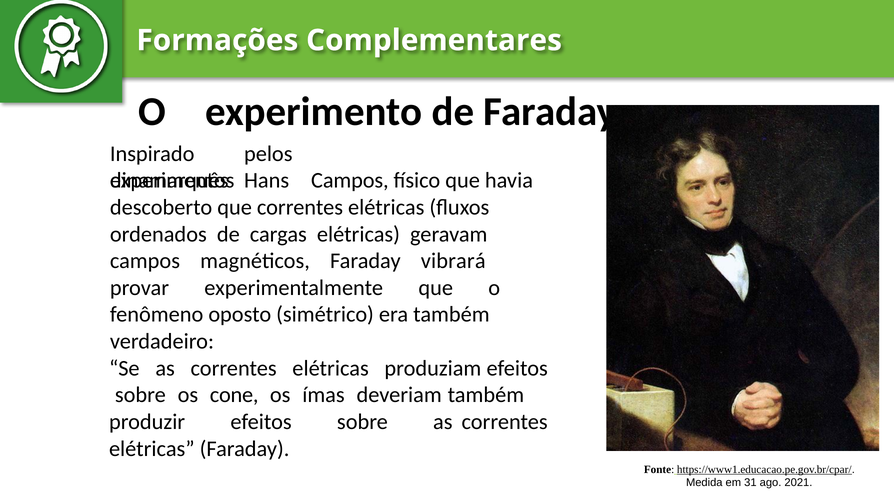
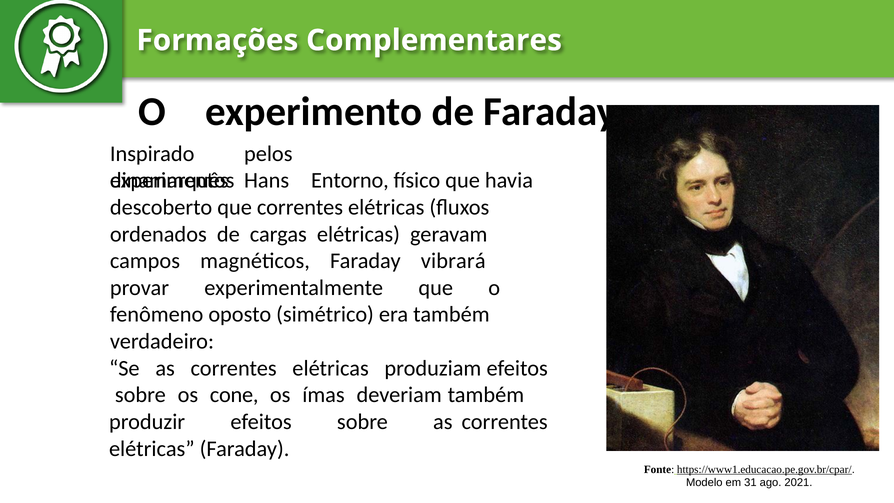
Hans Campos: Campos -> Entorno (350, 180)
Medida: Medida -> Modelo (704, 483)
